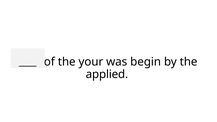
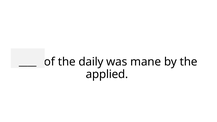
your: your -> daily (91, 62)
begin: begin -> mane (146, 62)
